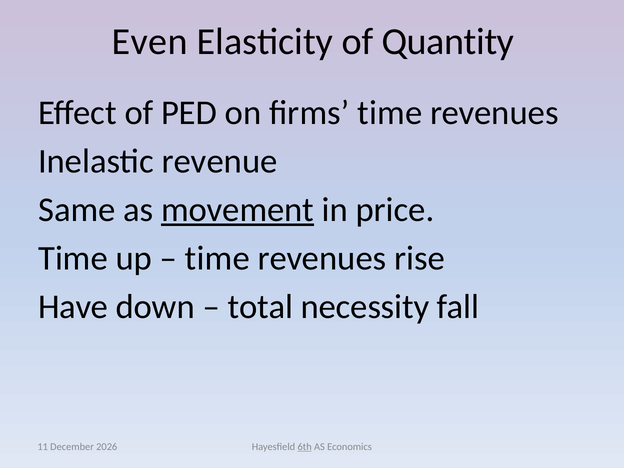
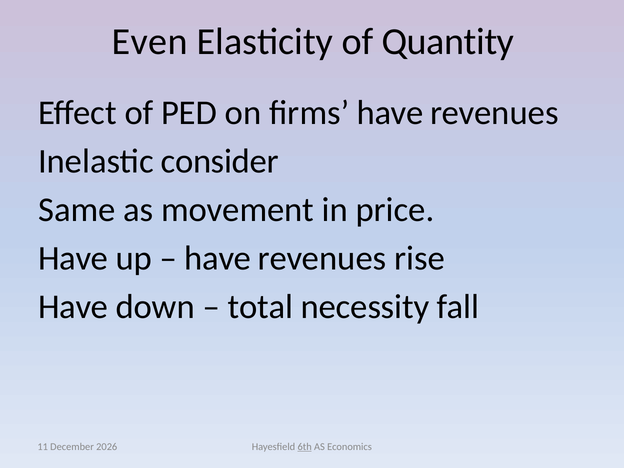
firms time: time -> have (390, 113)
revenue: revenue -> consider (220, 161)
movement underline: present -> none (238, 210)
Time: Time -> Have (73, 258)
time: time -> have (218, 258)
